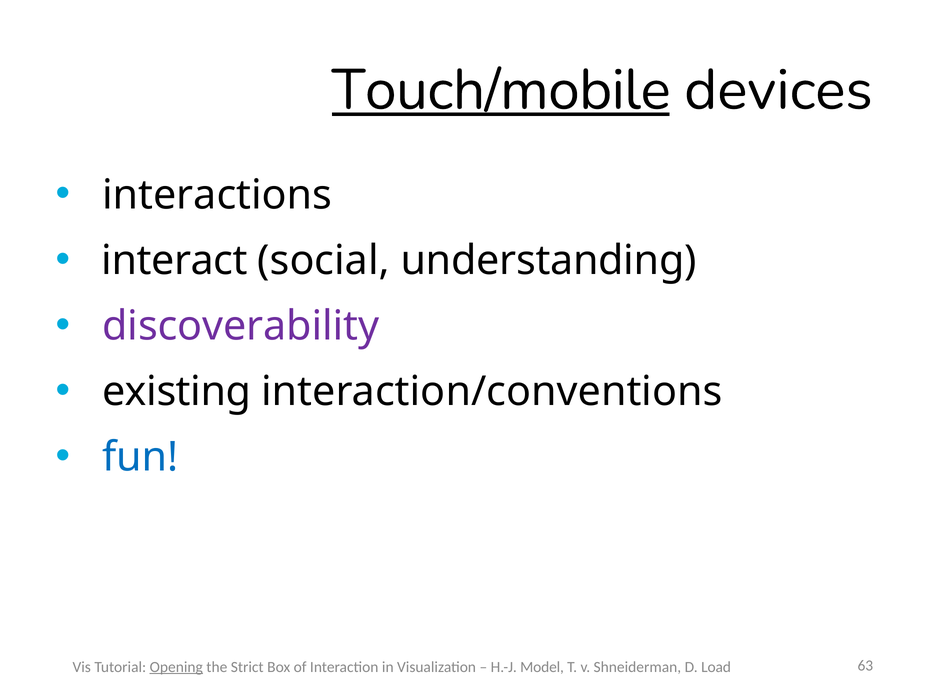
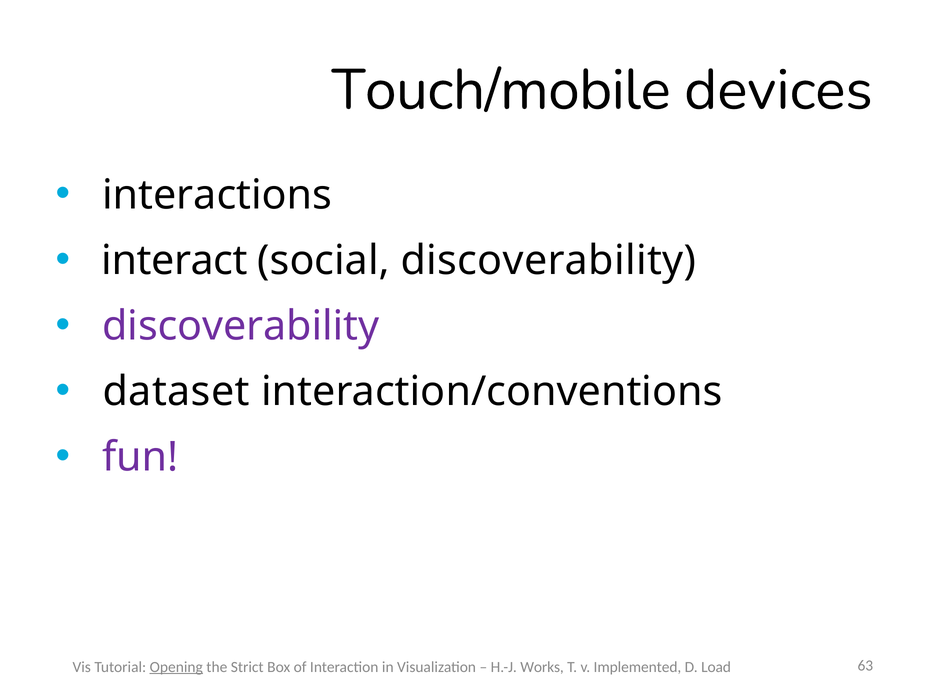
Touch/mobile underline: present -> none (501, 90)
social understanding: understanding -> discoverability (548, 260)
existing: existing -> dataset (176, 392)
fun colour: blue -> purple (140, 457)
Model: Model -> Works (542, 667)
Shneiderman: Shneiderman -> Implemented (637, 667)
